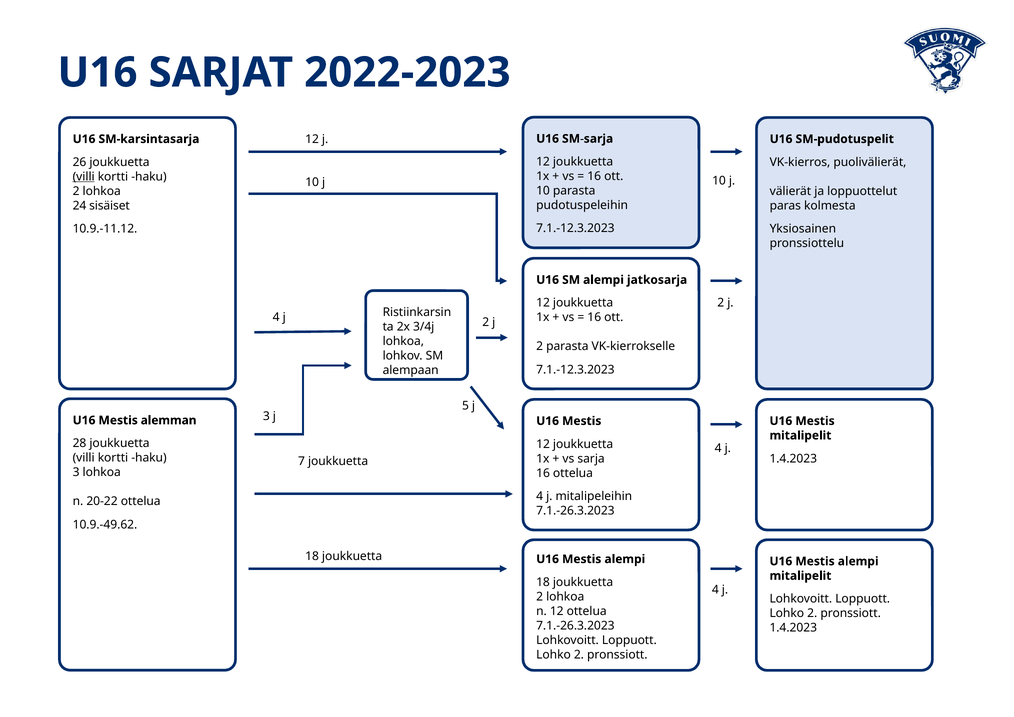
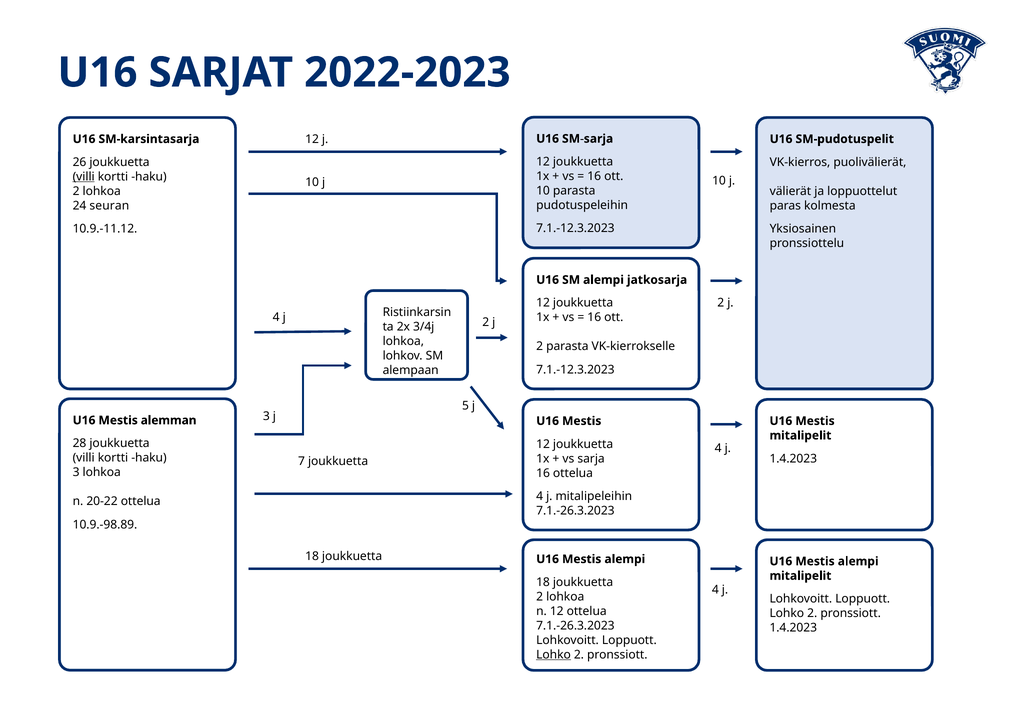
sisäiset: sisäiset -> seuran (109, 206)
10.9.-49.62: 10.9.-49.62 -> 10.9.-98.89 (105, 525)
Lohko underline: none -> present (553, 655)
